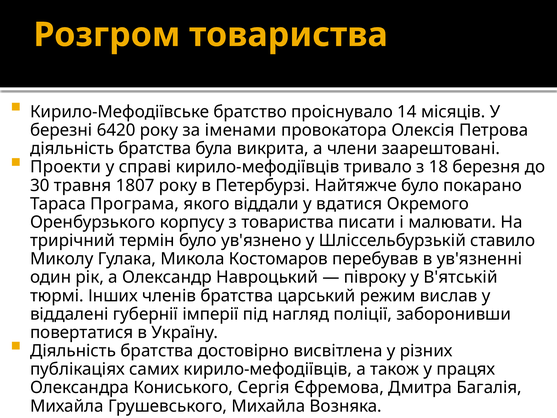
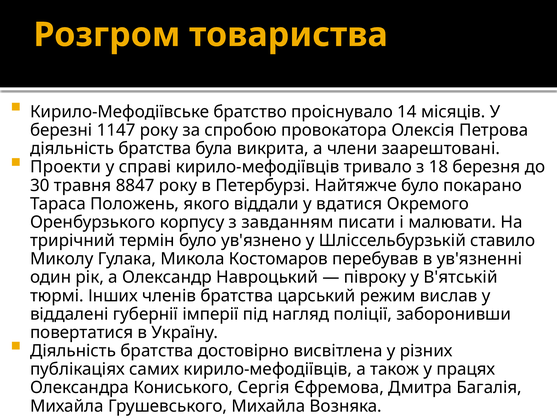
6420: 6420 -> 1147 (116, 130)
іменами: іменами -> спробою (241, 130)
1807: 1807 -> 8847 (135, 185)
Програма: Програма -> Положень (135, 204)
з товариства: товариства -> завданням (287, 222)
